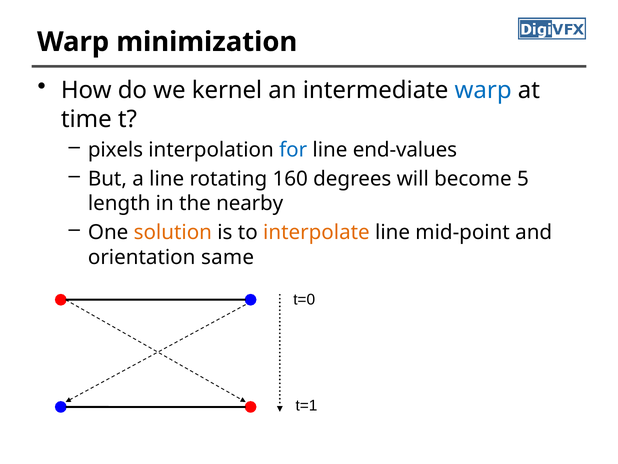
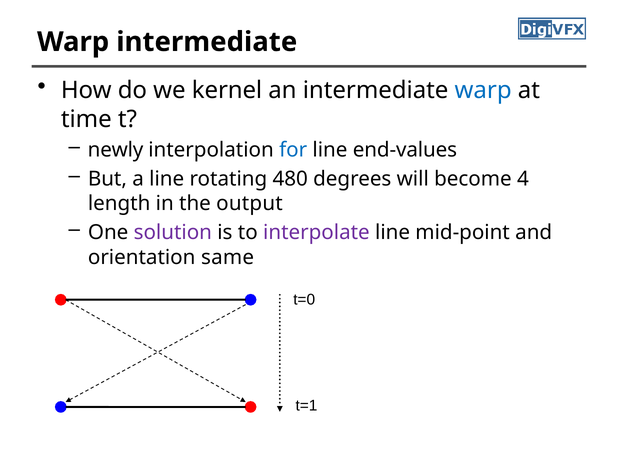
Warp minimization: minimization -> intermediate (207, 42)
pixels: pixels -> newly (116, 150)
160: 160 -> 480 (290, 179)
5: 5 -> 4 (523, 179)
nearby: nearby -> output (249, 203)
solution colour: orange -> purple (173, 232)
interpolate colour: orange -> purple (316, 232)
